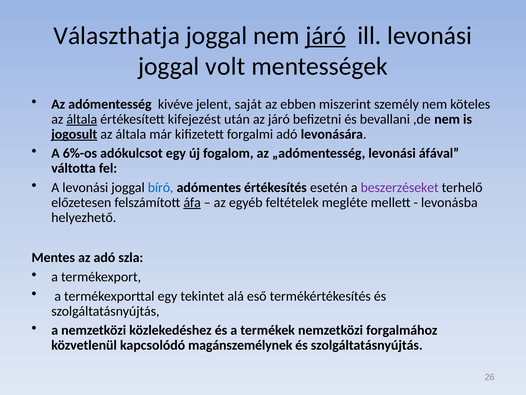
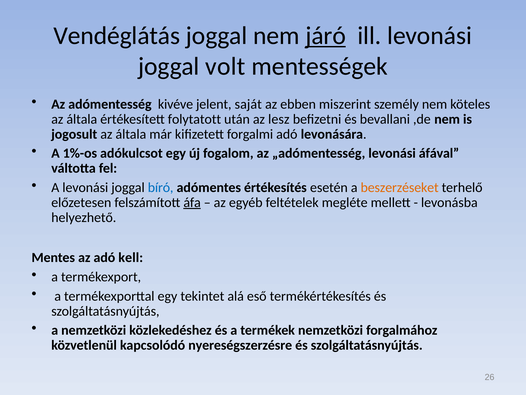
Választhatja: Választhatja -> Vendéglátás (117, 36)
általa underline: present -> none (82, 119)
kifejezést: kifejezést -> folytatott (194, 119)
az járó: járó -> lesz (279, 119)
jogosult underline: present -> none (74, 134)
6%-os: 6%-os -> 1%-os (80, 153)
beszerzéseket colour: purple -> orange (400, 187)
szla: szla -> kell (131, 257)
magánszemélynek: magánszemélynek -> nyereségszerzésre (240, 345)
